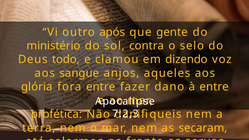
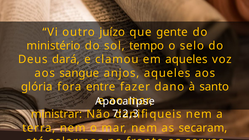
após: após -> juízo (112, 32)
contra: contra -> tempo (147, 46)
todo: todo -> dará (66, 59)
em dizendo: dizendo -> aqueles (186, 59)
à entre: entre -> santo (214, 87)
profética: profética -> ministrar (56, 114)
